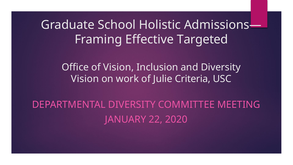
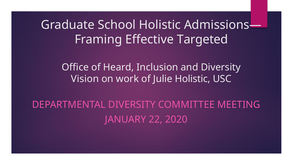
of Vision: Vision -> Heard (119, 67)
Julie Criteria: Criteria -> Holistic (193, 79)
